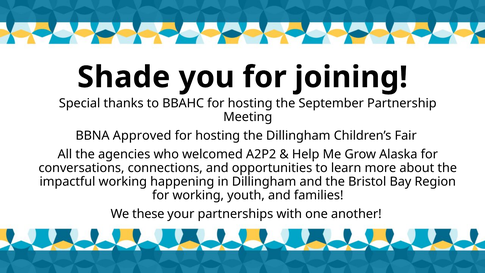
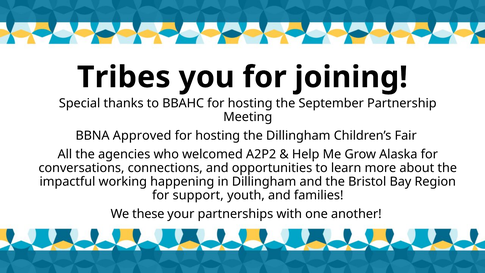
Shade: Shade -> Tribes (124, 77)
for working: working -> support (198, 195)
